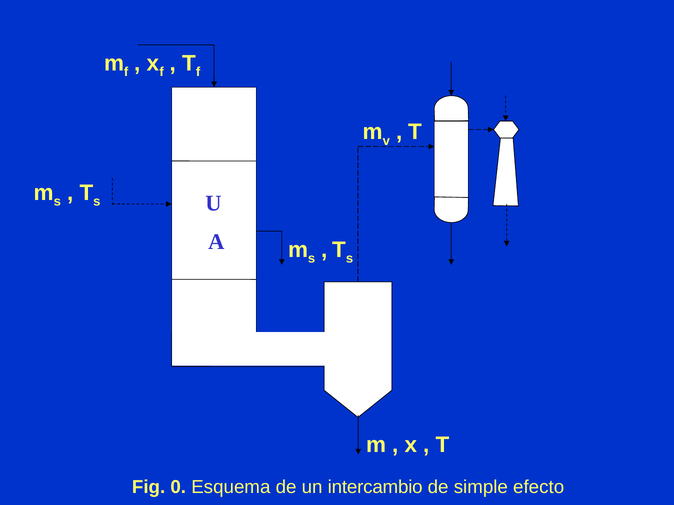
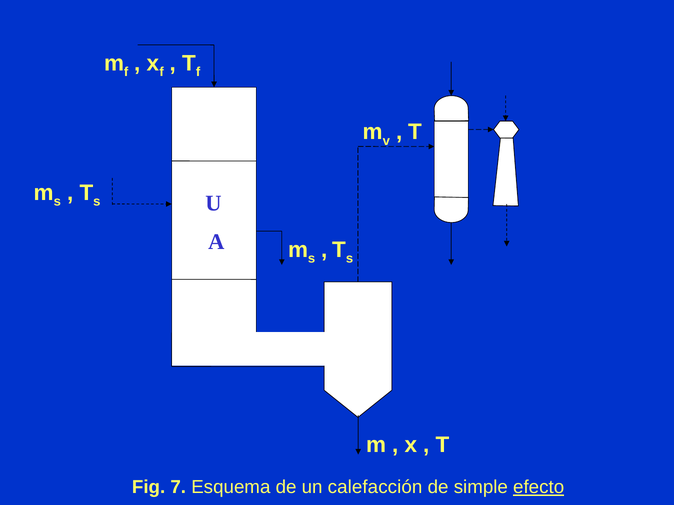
0: 0 -> 7 (178, 488)
intercambio: intercambio -> calefacción (375, 488)
efecto underline: none -> present (539, 488)
